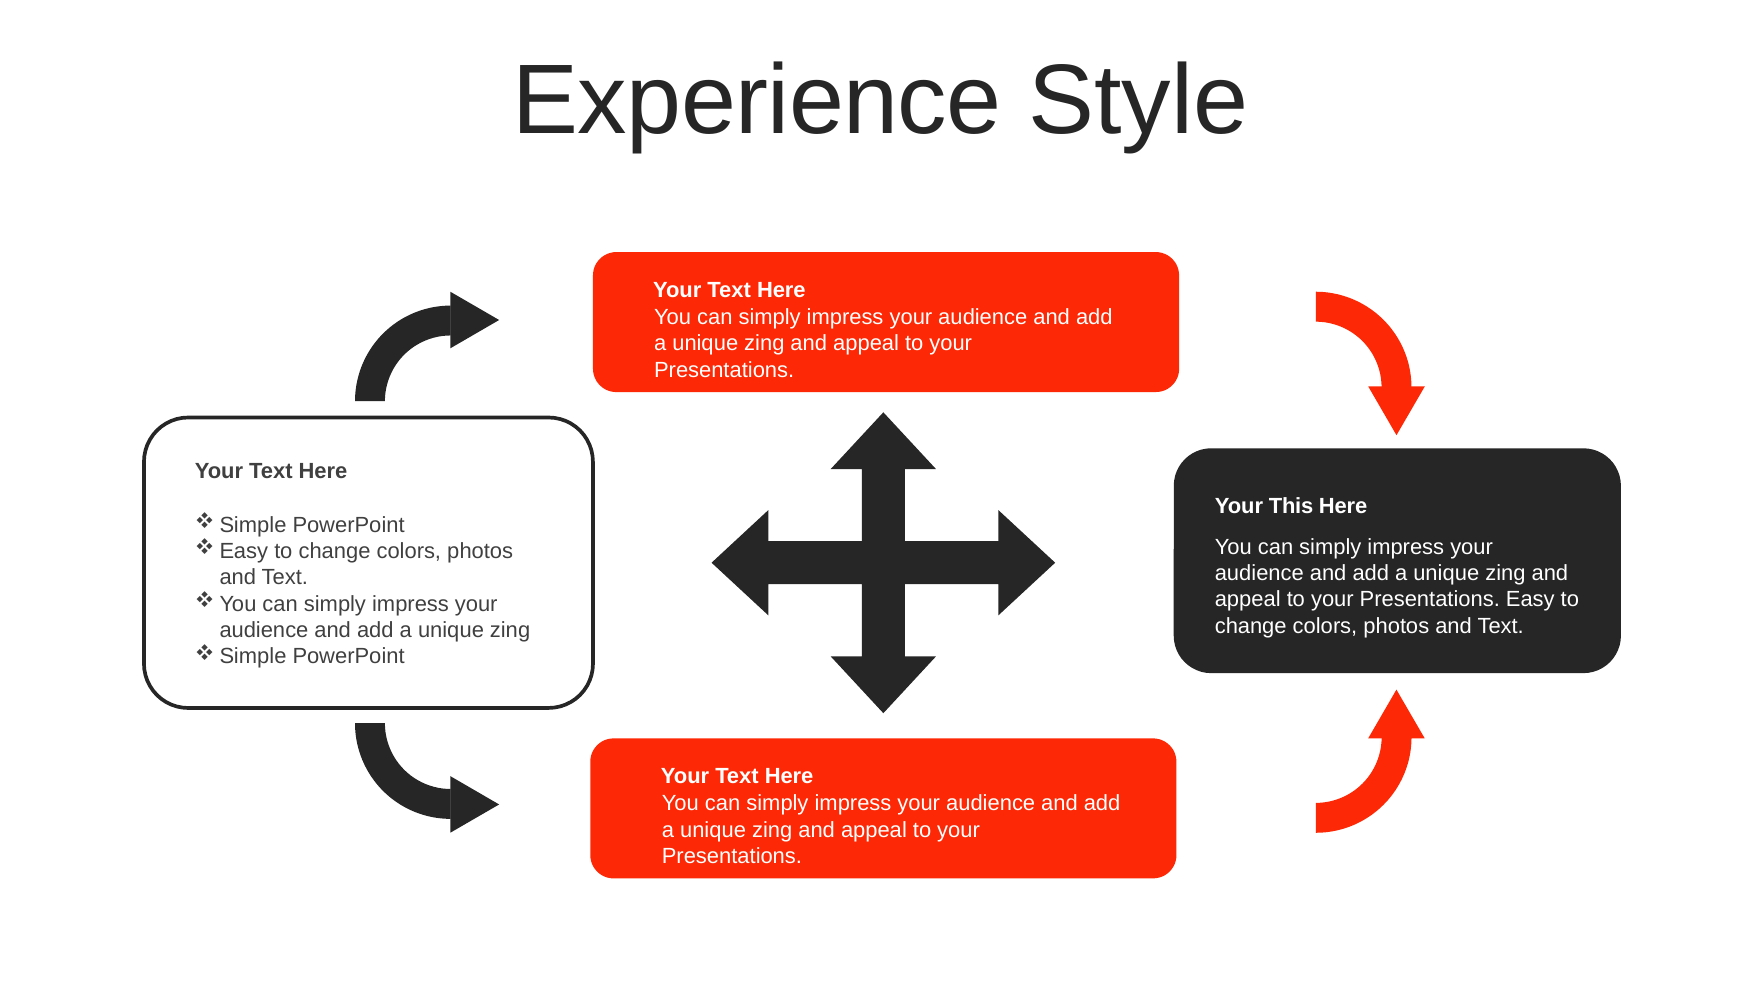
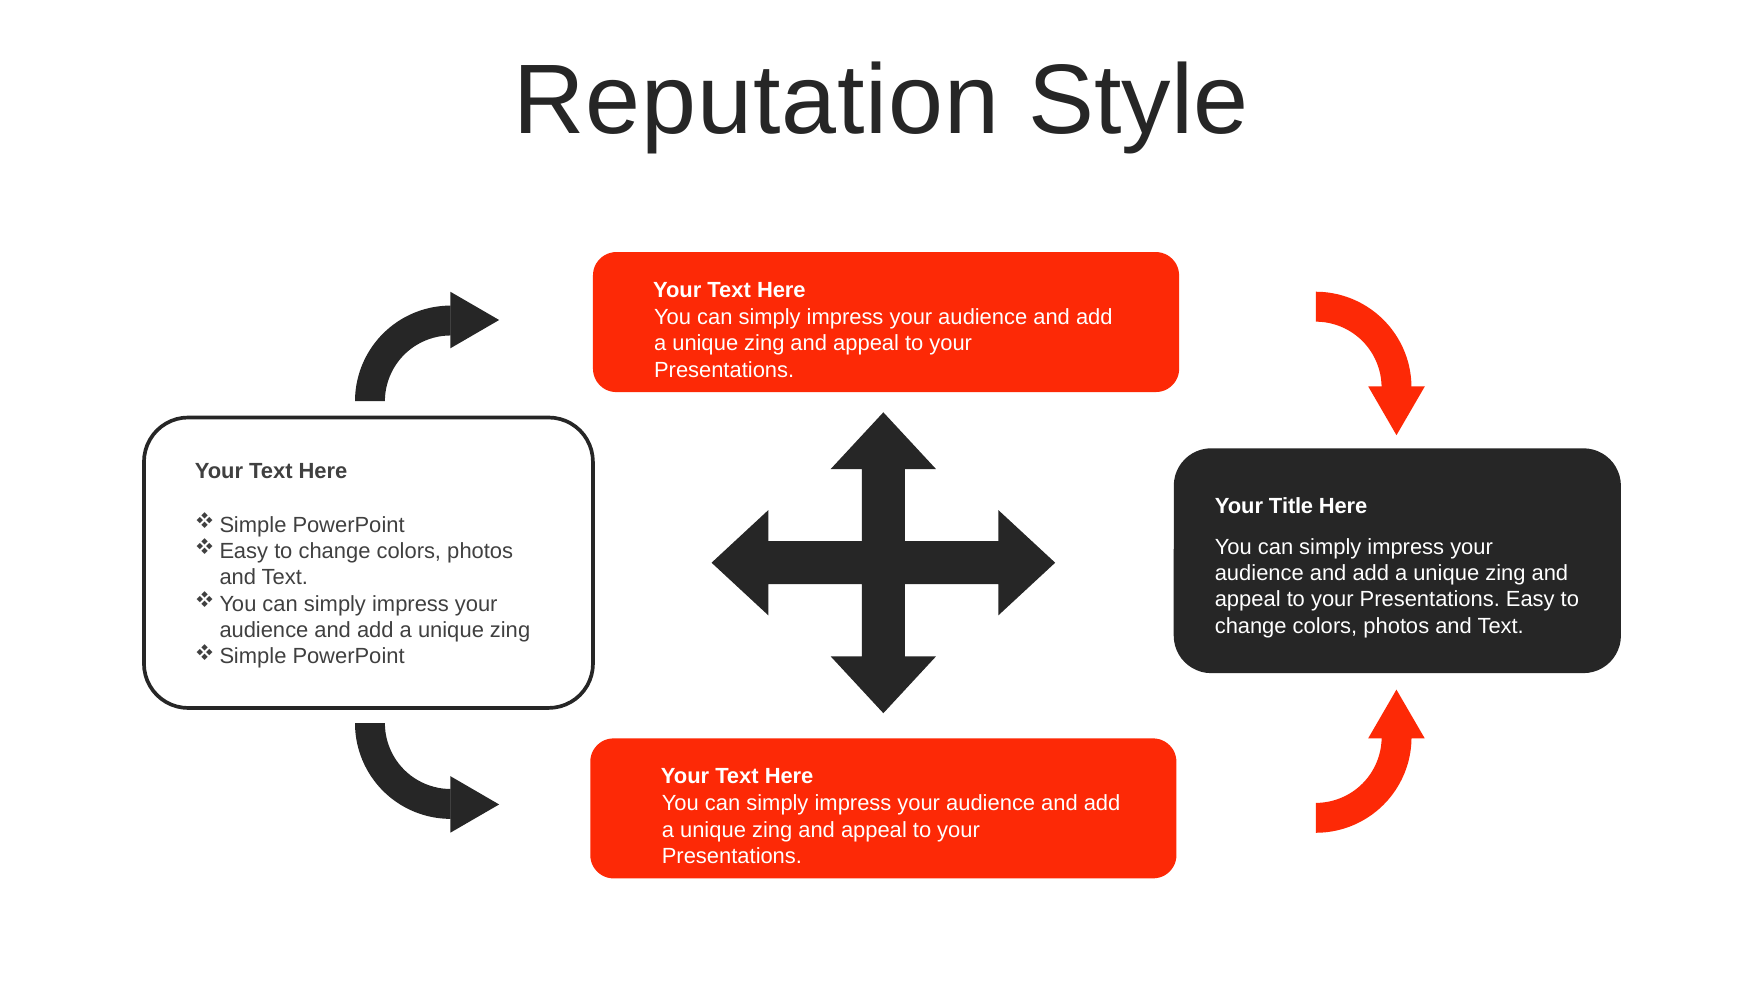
Experience: Experience -> Reputation (756, 101)
This: This -> Title (1291, 507)
